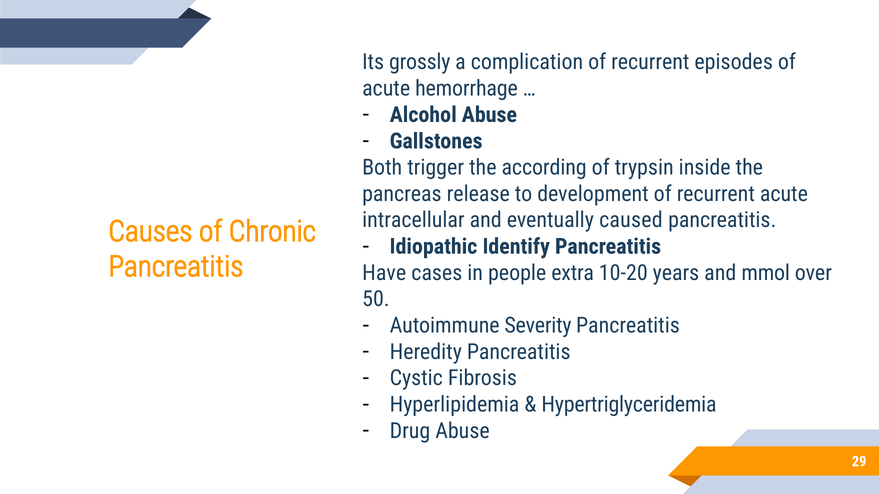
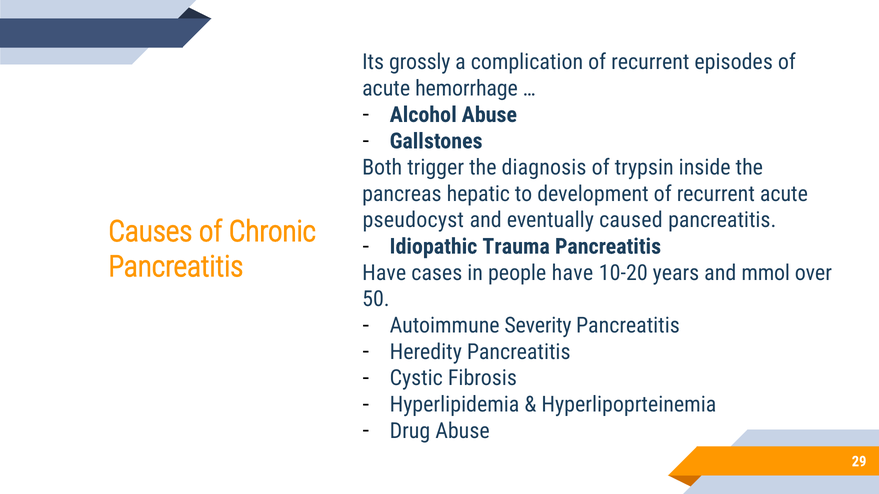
according: according -> diagnosis (544, 168)
release: release -> hepatic (478, 194)
intracellular: intracellular -> pseudocyst (413, 220)
Identify: Identify -> Trauma (516, 247)
people extra: extra -> have (572, 273)
Hypertriglyceridemia: Hypertriglyceridemia -> Hyperlipoprteinemia (629, 405)
